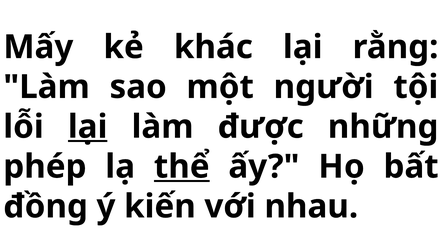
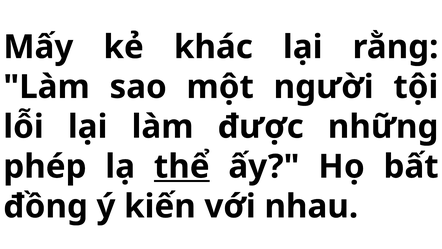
lại underline: present -> none (88, 127)
